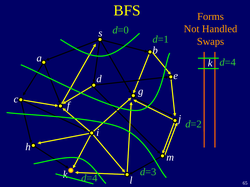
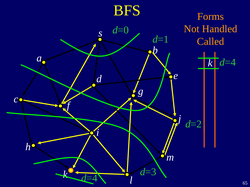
Swaps: Swaps -> Called (211, 42)
